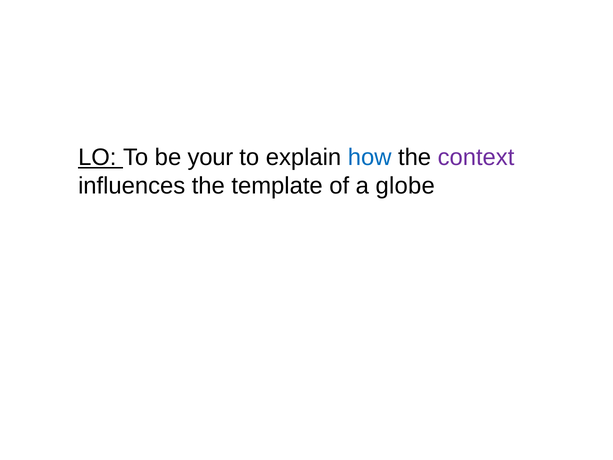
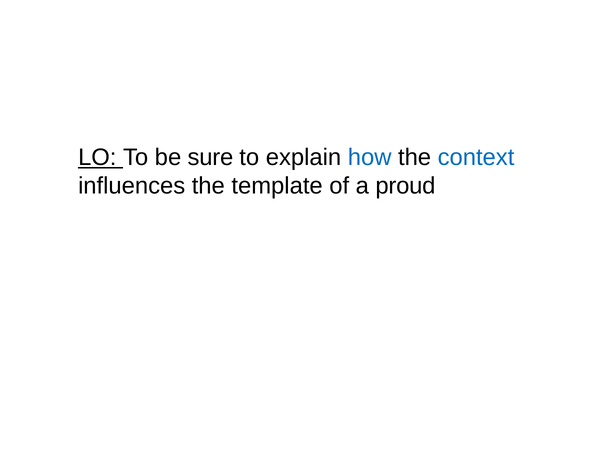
your: your -> sure (210, 157)
context colour: purple -> blue (476, 157)
globe: globe -> proud (405, 186)
